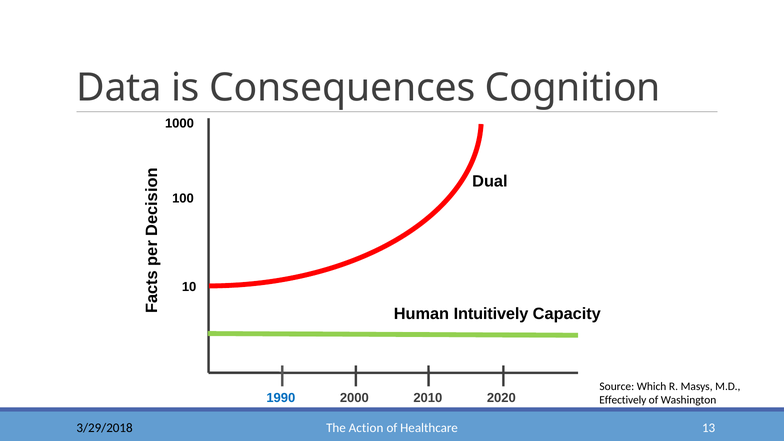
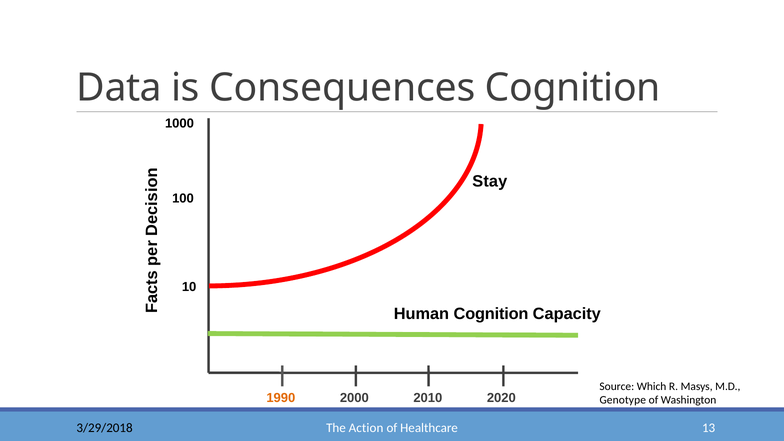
Dual: Dual -> Stay (490, 182)
Human Intuitively: Intuitively -> Cognition (491, 314)
1990 colour: blue -> orange (281, 398)
Effectively: Effectively -> Genotype (623, 400)
